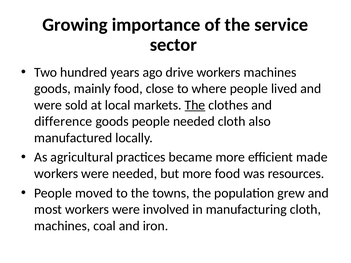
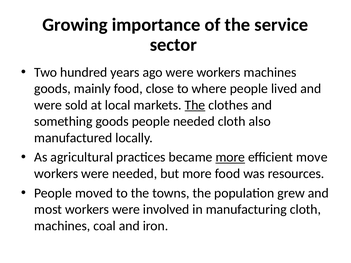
ago drive: drive -> were (180, 72)
difference: difference -> something (63, 121)
more underline: none -> present (230, 157)
made: made -> move (312, 157)
